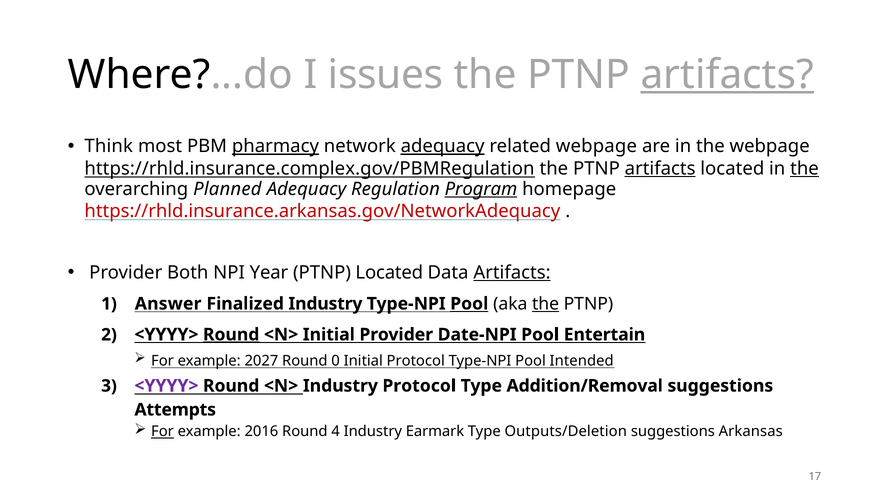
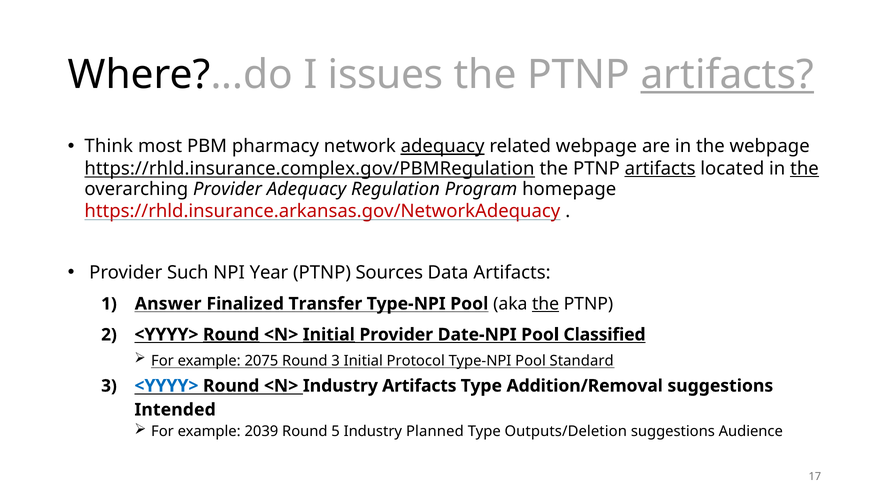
pharmacy underline: present -> none (275, 146)
overarching Planned: Planned -> Provider (227, 189)
Program underline: present -> none (481, 189)
Both: Both -> Such (188, 272)
PTNP Located: Located -> Sources (389, 272)
Artifacts underline: present -> none (512, 272)
Finalized Industry: Industry -> Transfer (325, 304)
Pool underline: present -> none (469, 304)
Initial underline: none -> present (329, 335)
Entertain: Entertain -> Classified (605, 335)
2027: 2027 -> 2075 (261, 361)
Round 0: 0 -> 3 (336, 361)
Intended: Intended -> Standard (582, 361)
<YYYY> colour: purple -> blue (166, 386)
Industry Protocol: Protocol -> Artifacts (419, 386)
Attempts: Attempts -> Intended (175, 410)
For underline: present -> none (162, 432)
2016: 2016 -> 2039 (261, 432)
4: 4 -> 5 (336, 432)
Earmark: Earmark -> Planned (435, 432)
Arkansas: Arkansas -> Audience (751, 432)
